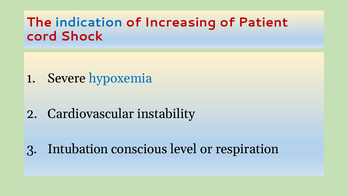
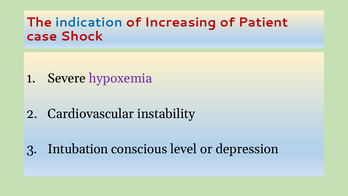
cord: cord -> case (42, 36)
hypoxemia colour: blue -> purple (121, 78)
respiration: respiration -> depression (247, 149)
